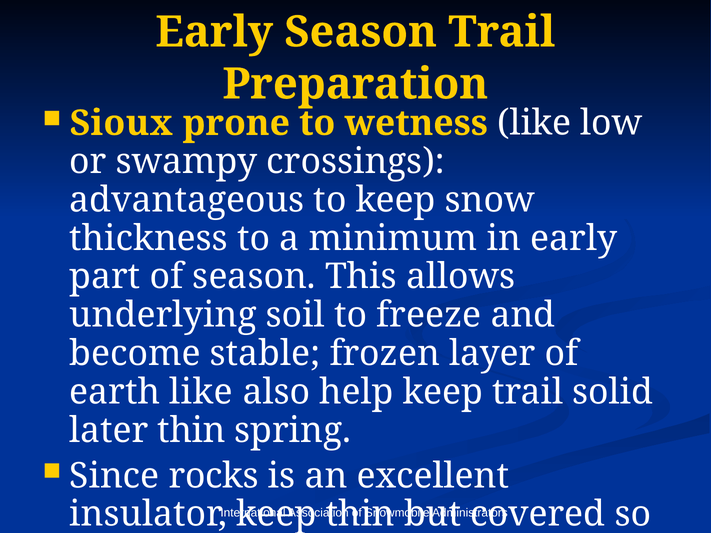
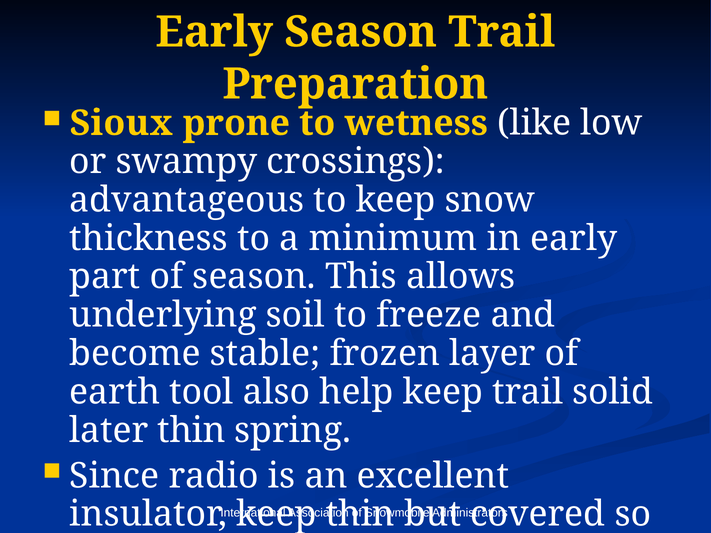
earth like: like -> tool (201, 392)
rocks: rocks -> radio (214, 476)
